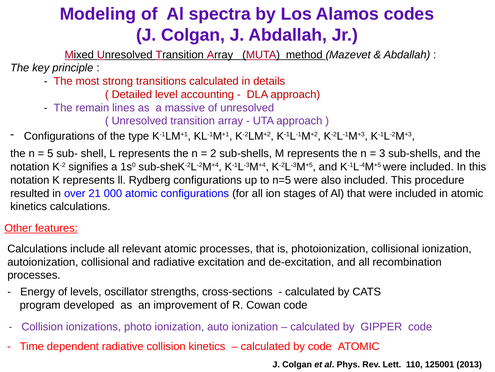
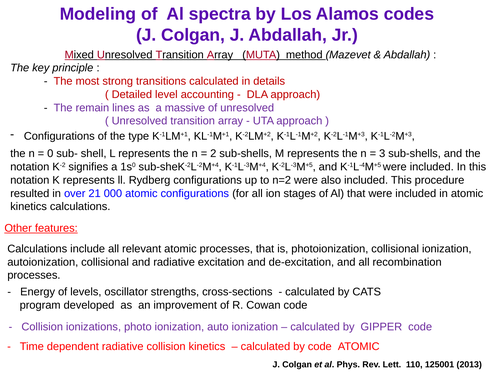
5: 5 -> 0 (50, 153)
n=5: n=5 -> n=2 (282, 180)
